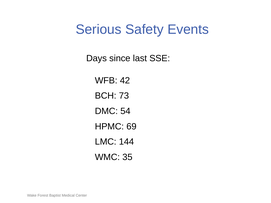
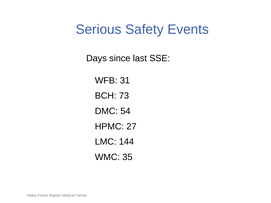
42: 42 -> 31 (125, 81)
69: 69 -> 27 (131, 127)
